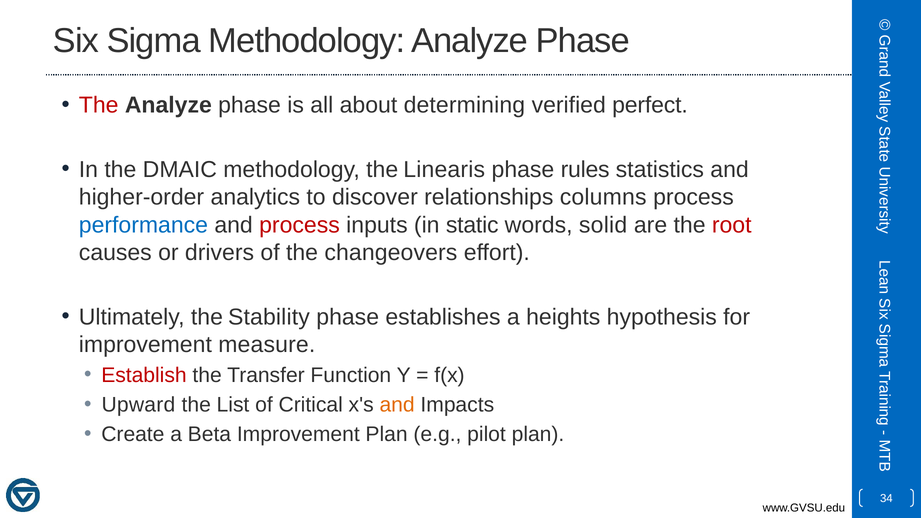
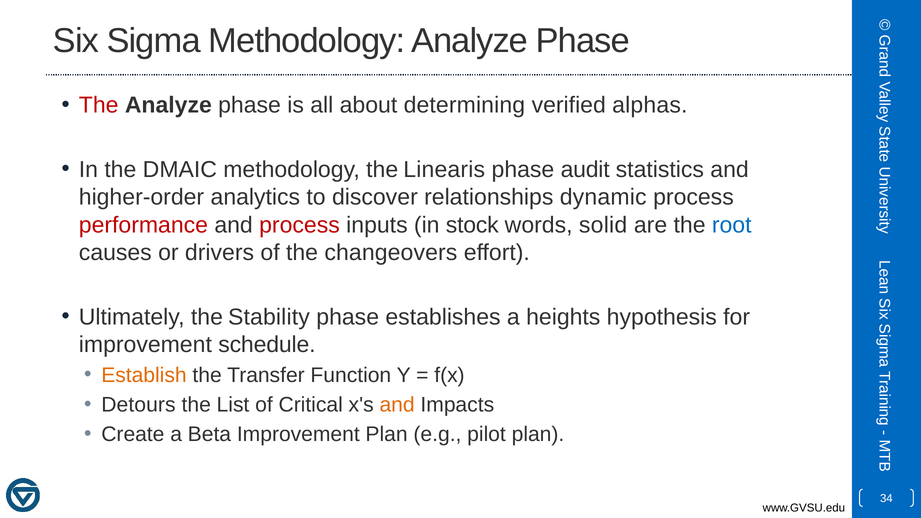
perfect: perfect -> alphas (650, 105)
rules: rules -> audit (585, 170)
columns: columns -> dynamic (603, 197)
performance colour: blue -> red (143, 225)
static: static -> stock (472, 225)
root colour: red -> blue (732, 225)
measure: measure -> schedule (267, 345)
Establish colour: red -> orange (144, 375)
Upward: Upward -> Detours (138, 405)
